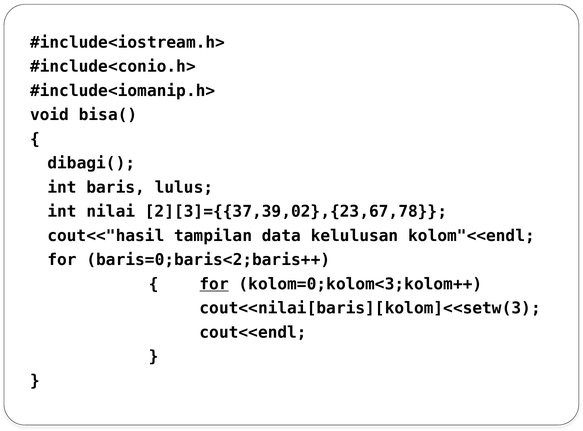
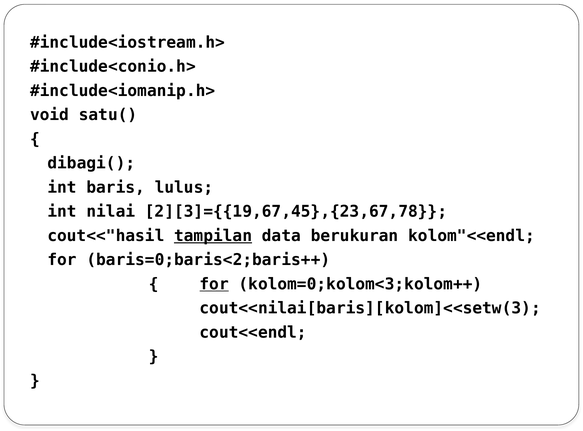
bisa(: bisa( -> satu( (108, 115)
2][3]={{37,39,02},{23,67,78: 2][3]={{37,39,02},{23,67,78 -> 2][3]={{19,67,45},{23,67,78 (296, 212)
tampilan underline: none -> present (213, 236)
kelulusan: kelulusan -> berukuran (355, 236)
